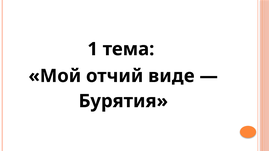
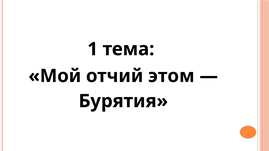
виде: виде -> этом (171, 76)
